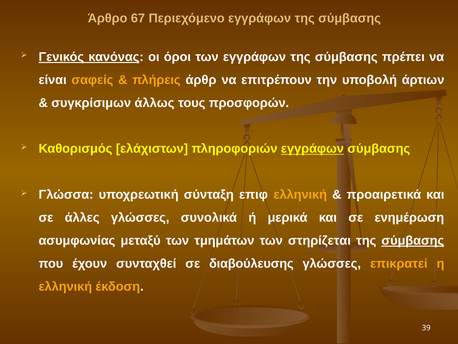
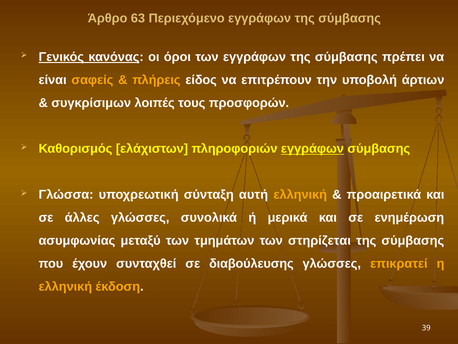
67: 67 -> 63 (138, 18)
άρθρ: άρθρ -> είδος (201, 80)
άλλως: άλλως -> λοιπές (155, 103)
επιφ: επιφ -> αυτή (254, 194)
σύμβασης underline: present -> none (413, 240)
